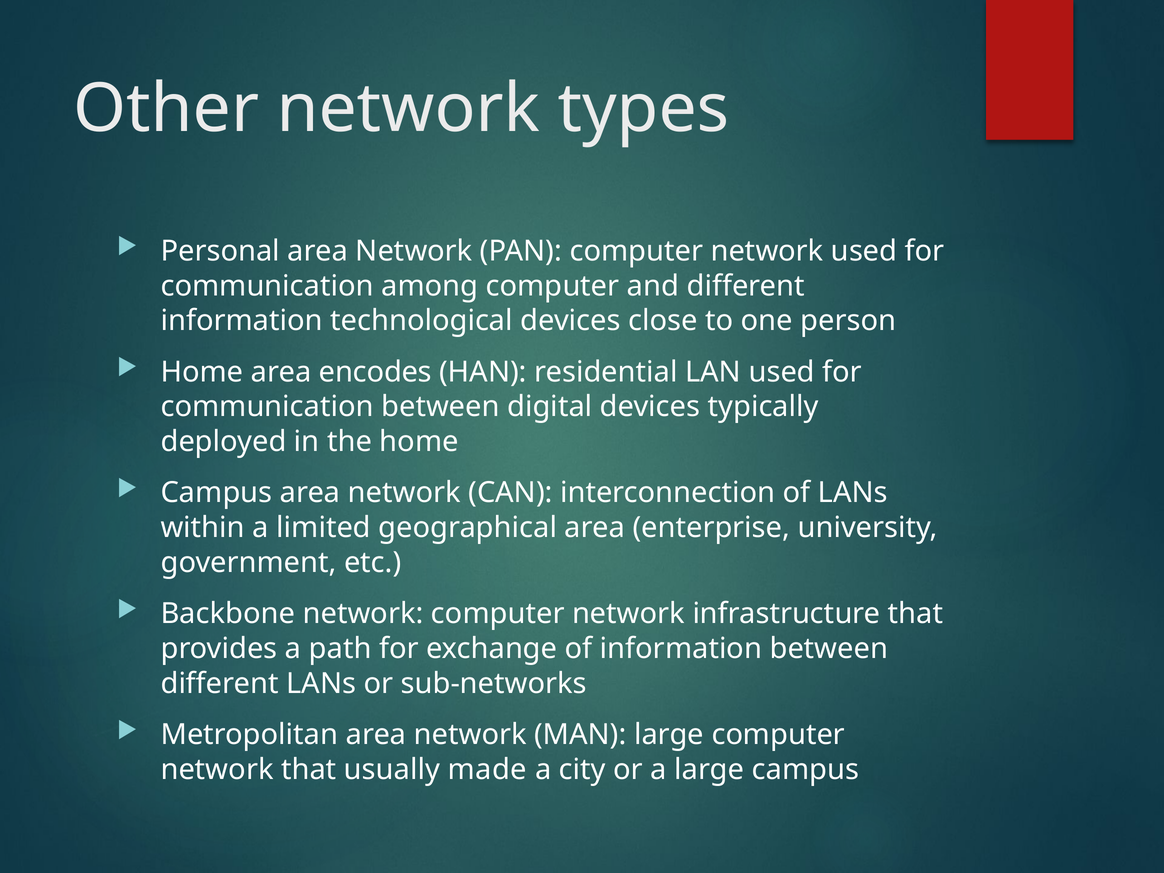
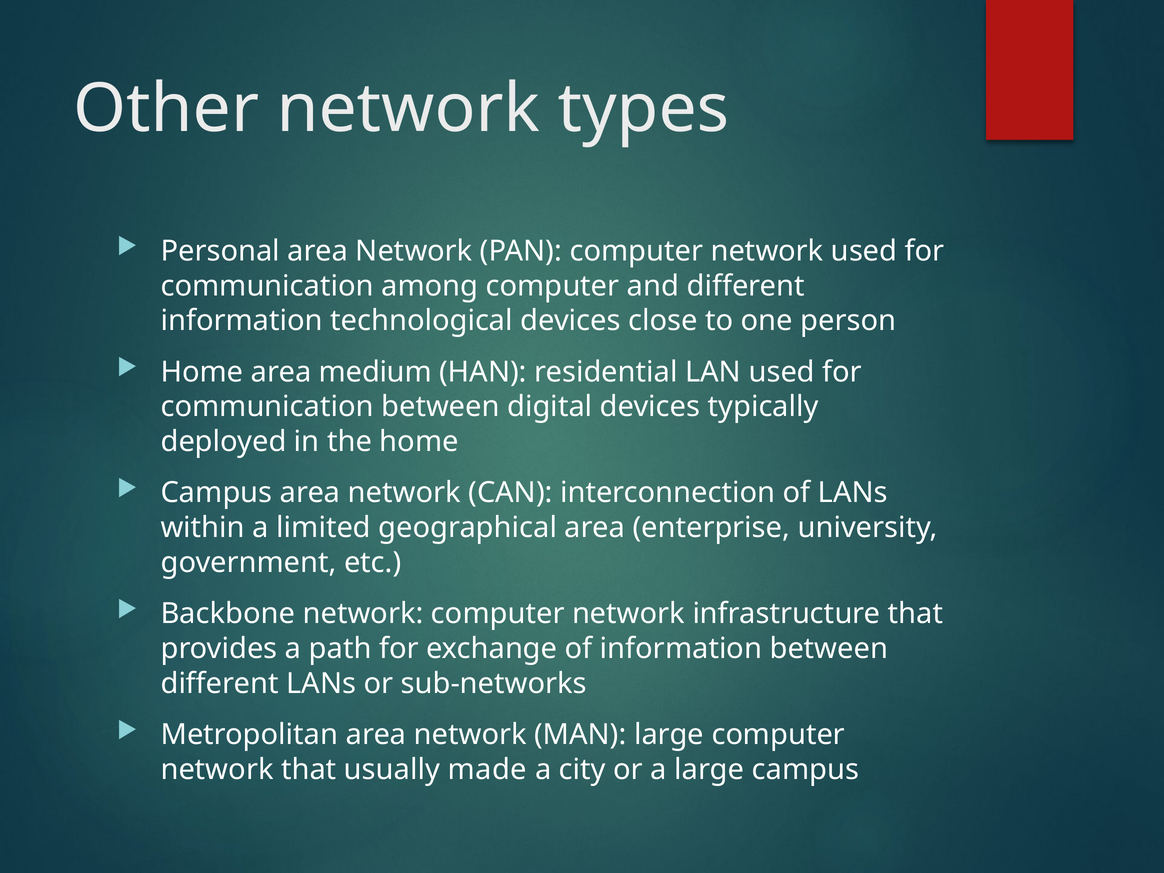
encodes: encodes -> medium (375, 372)
